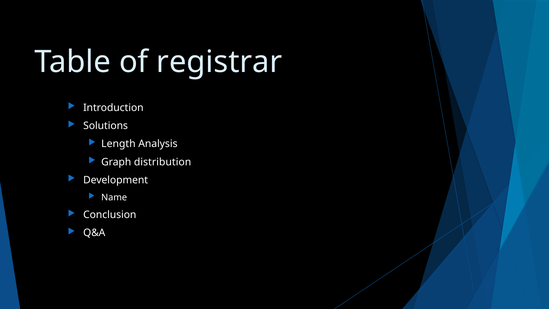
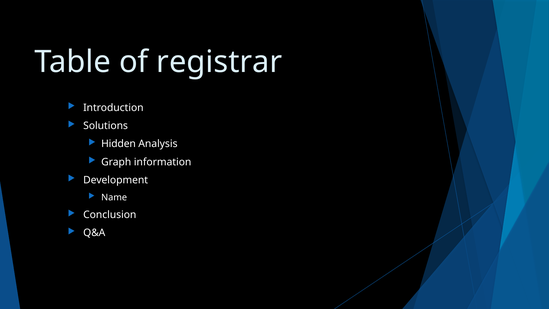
Length: Length -> Hidden (119, 144)
distribution: distribution -> information (163, 162)
